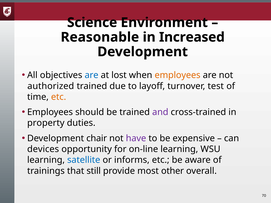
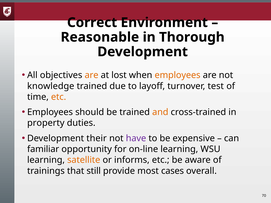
Science: Science -> Correct (92, 23)
Increased: Increased -> Thorough (192, 37)
are colour: blue -> orange (92, 75)
authorized: authorized -> knowledge (51, 86)
and colour: purple -> orange (160, 112)
chair: chair -> their (97, 139)
devices: devices -> familiar (43, 149)
satellite colour: blue -> orange (84, 160)
other: other -> cases (173, 171)
